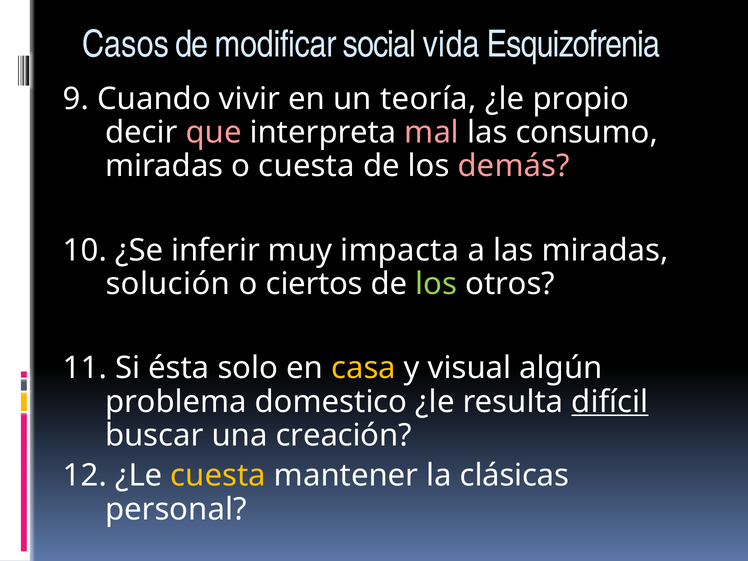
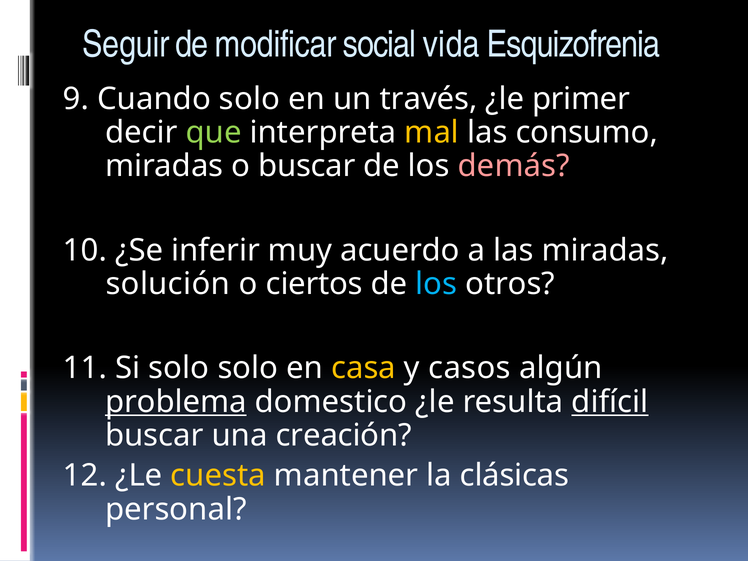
Casos: Casos -> Seguir (126, 44)
Cuando vivir: vivir -> solo (249, 99)
teoría: teoría -> través (429, 99)
propio: propio -> primer (581, 99)
que colour: pink -> light green (214, 133)
mal colour: pink -> yellow (432, 133)
o cuesta: cuesta -> buscar (307, 166)
impacta: impacta -> acuerdo (400, 250)
los colour: light green -> light blue (436, 284)
Si ésta: ésta -> solo (179, 368)
visual: visual -> casos (470, 368)
problema underline: none -> present (176, 402)
